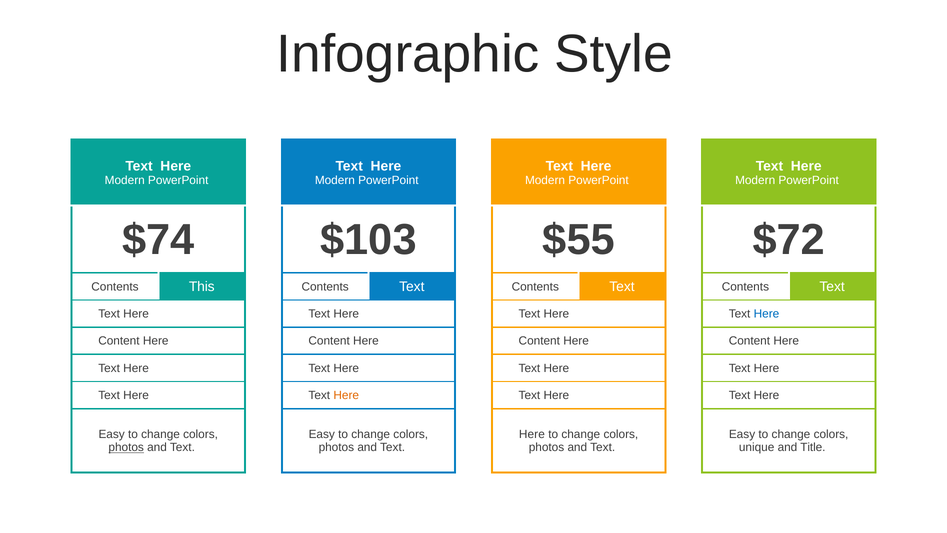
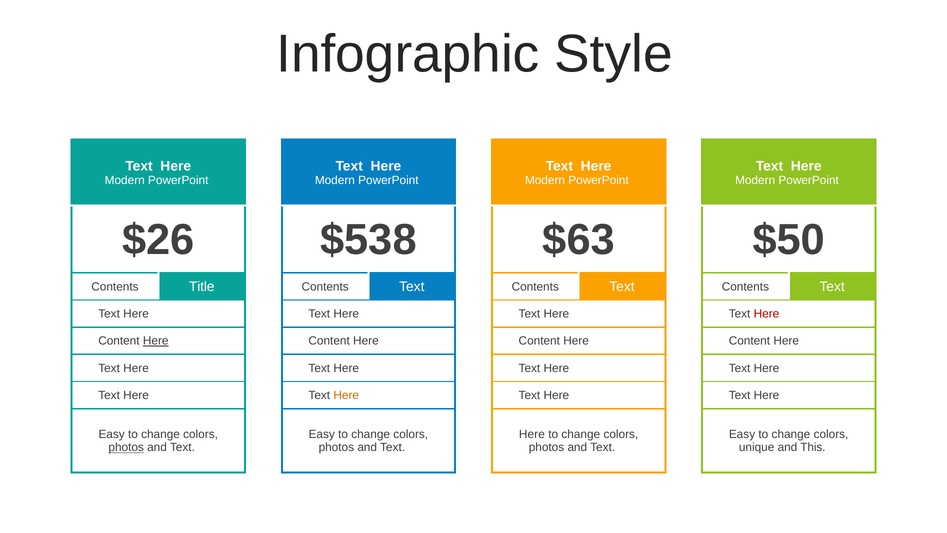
$74: $74 -> $26 (158, 240)
$103: $103 -> $538 (368, 240)
$55: $55 -> $63 (579, 240)
$72: $72 -> $50 (789, 240)
This: This -> Title (202, 287)
Here colour: blue -> red (766, 314)
Here underline: none -> present (156, 341)
Title: Title -> This (813, 447)
